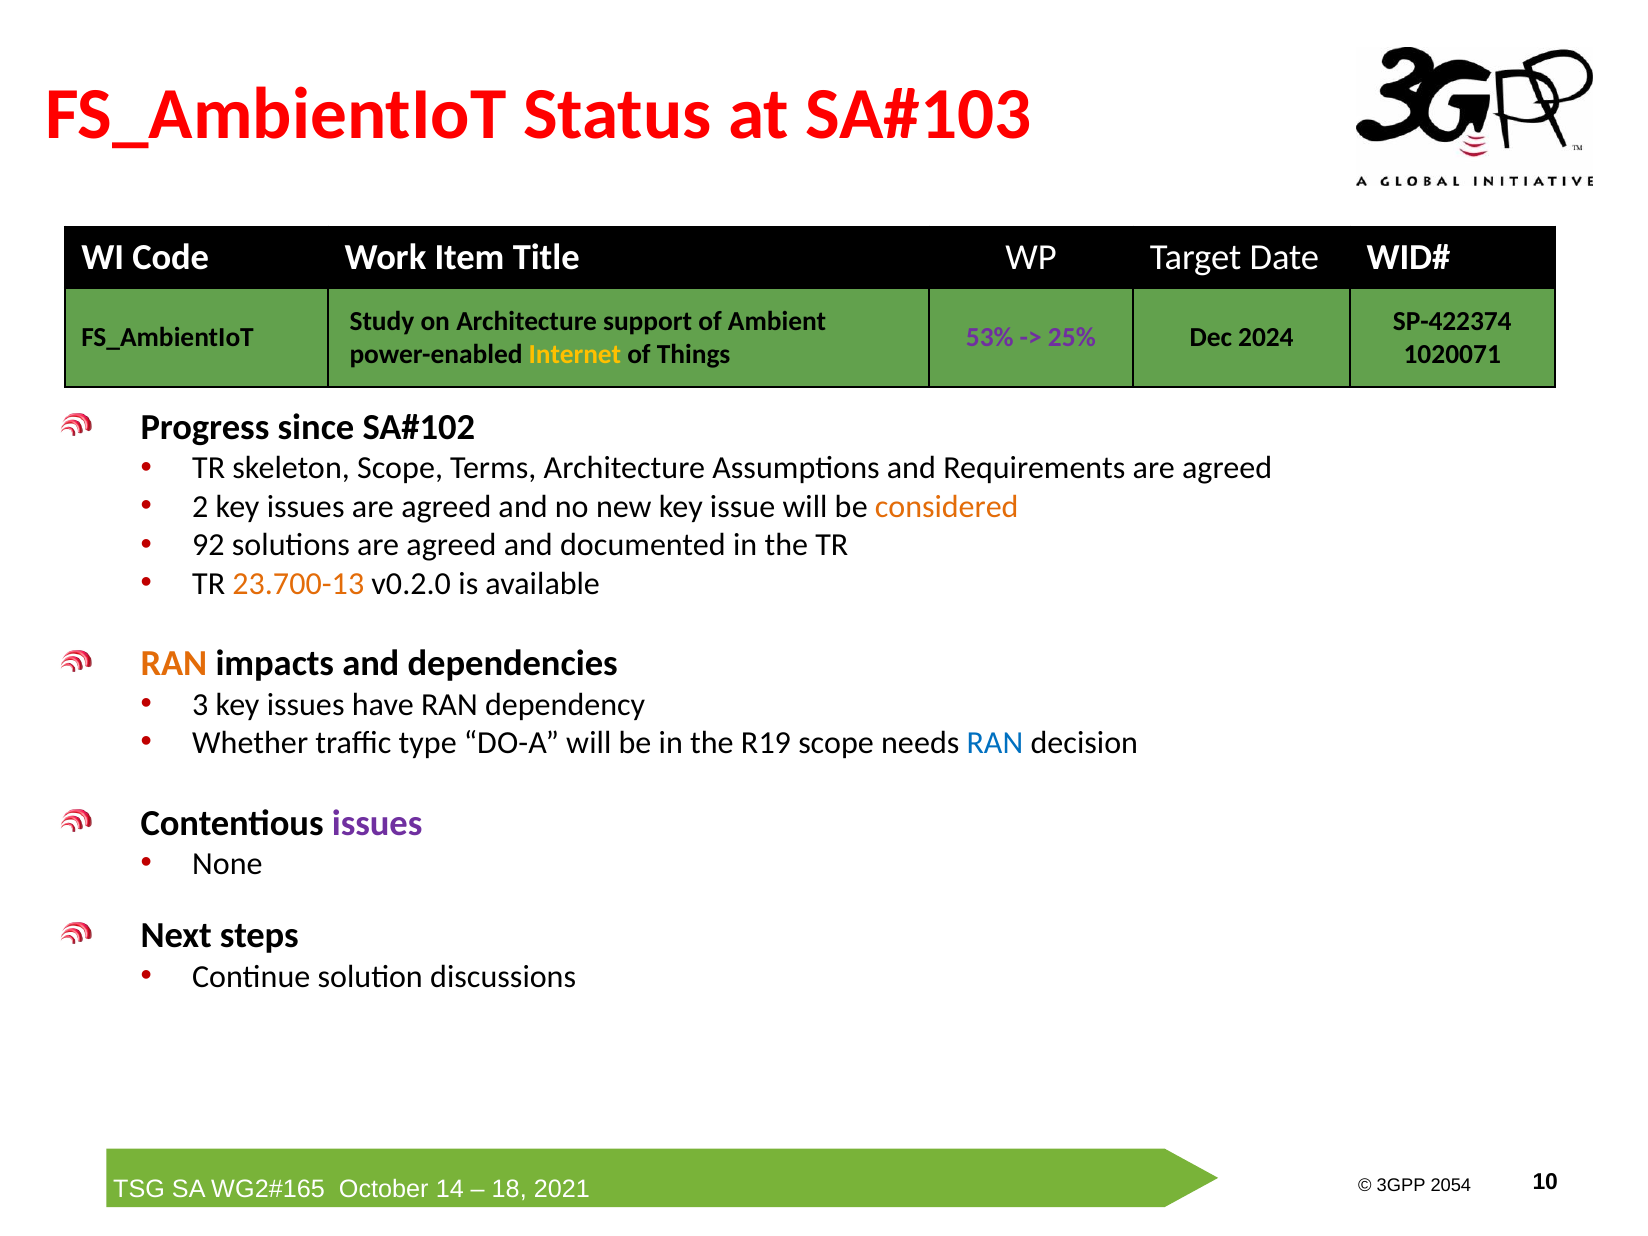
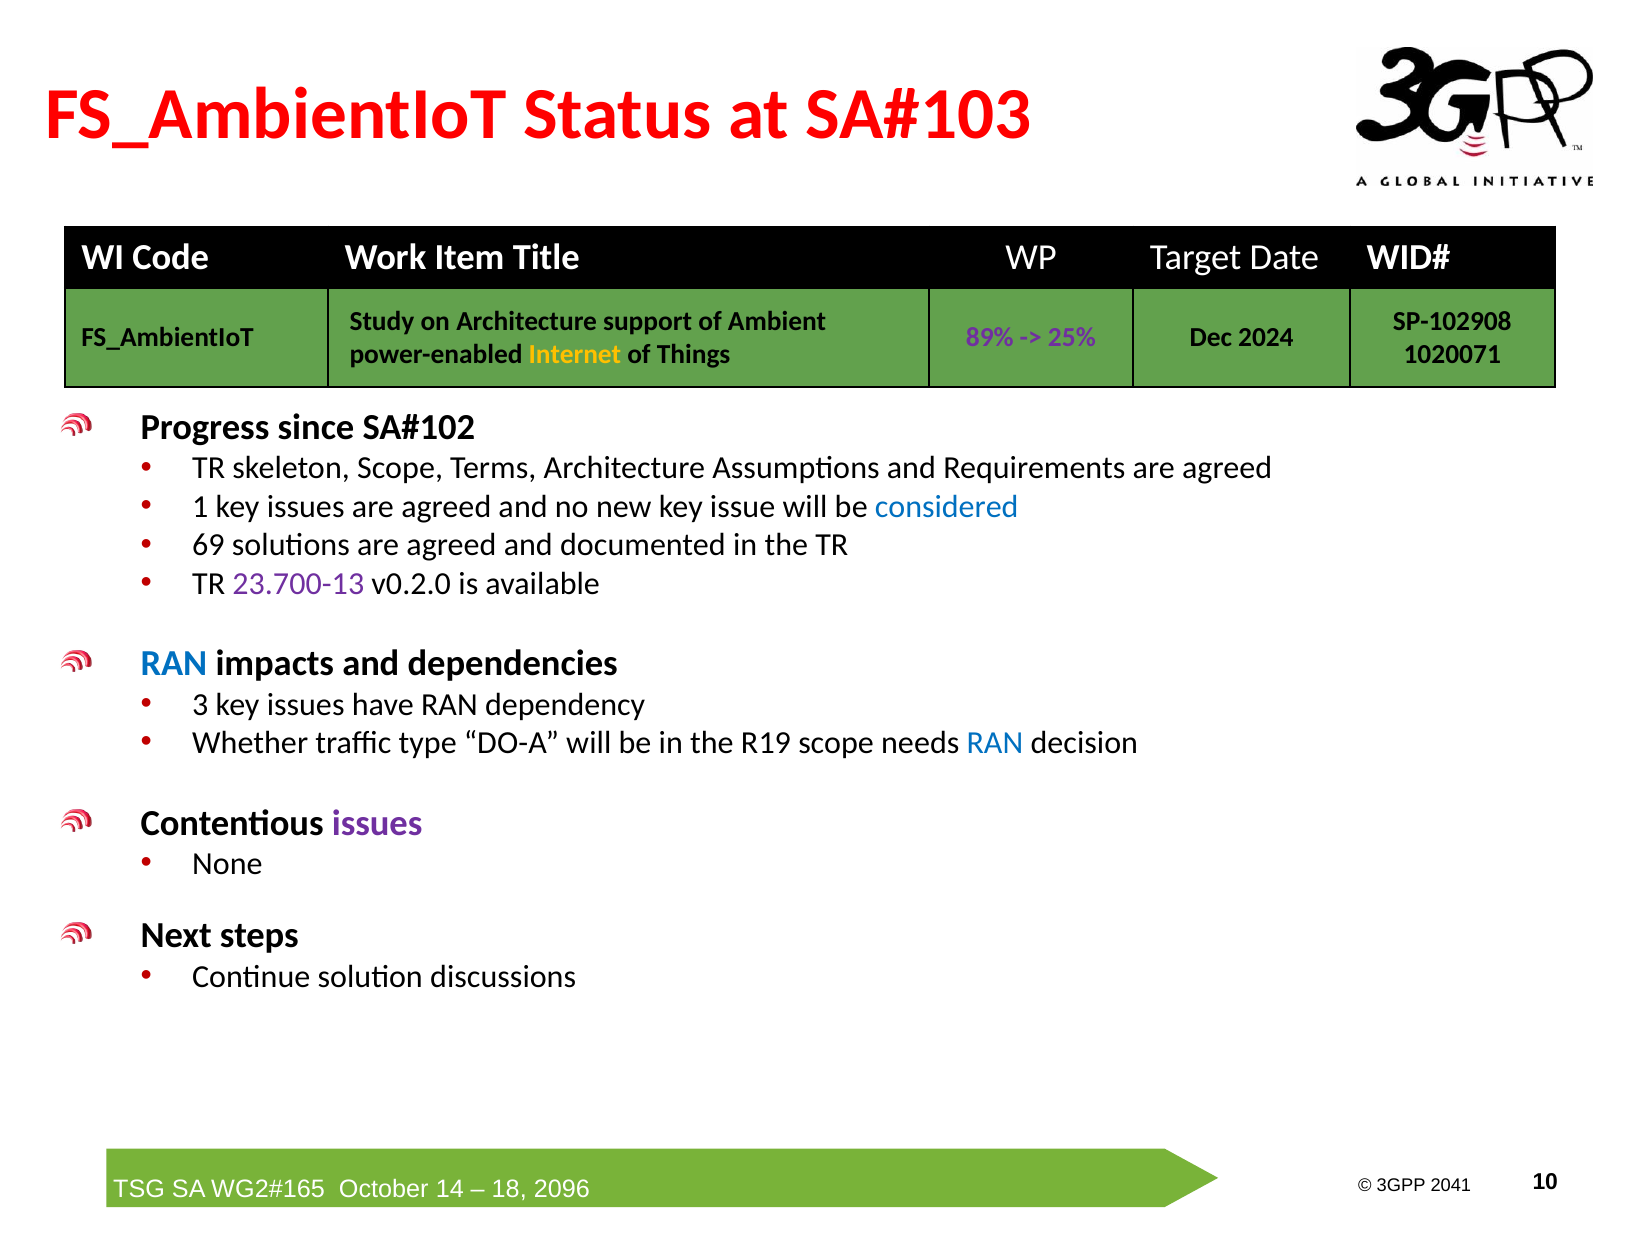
SP-422374: SP-422374 -> SP-102908 (1452, 321)
53%: 53% -> 89% (990, 338)
2: 2 -> 1 (200, 507)
considered colour: orange -> blue (947, 507)
92: 92 -> 69 (208, 545)
23.700-13 colour: orange -> purple (298, 584)
RAN colour: orange -> blue (174, 664)
2054: 2054 -> 2041 (1451, 1185)
2021: 2021 -> 2096 (562, 1190)
